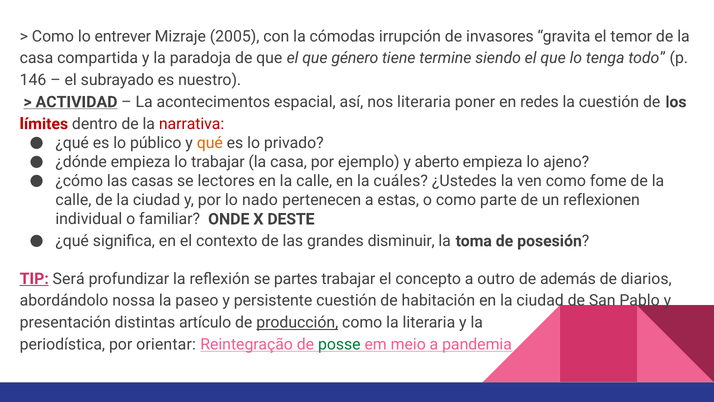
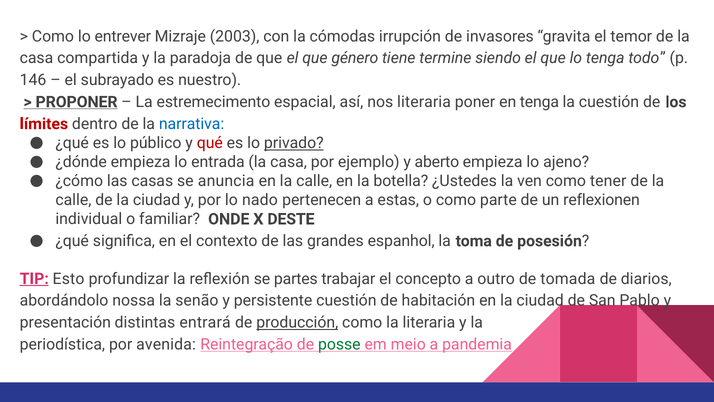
2005: 2005 -> 2003 (235, 36)
ACTIVIDAD: ACTIVIDAD -> PROPONER (77, 102)
acontecimentos: acontecimentos -> estremecimento (213, 102)
en redes: redes -> tenga (539, 102)
narrativa colour: red -> blue (192, 124)
qué colour: orange -> red (210, 143)
privado underline: none -> present (294, 143)
lo trabajar: trabajar -> entrada (218, 162)
lectores: lectores -> anuncia (226, 181)
cuáles: cuáles -> botella (401, 181)
fome: fome -> tener (608, 181)
disminuir: disminuir -> espanhol (401, 241)
Será: Será -> Esto (69, 279)
además: además -> tomada (568, 279)
paseo: paseo -> senão (197, 300)
artículo: artículo -> entrará (205, 322)
orientar: orientar -> avenida (166, 344)
